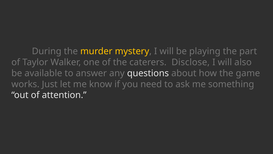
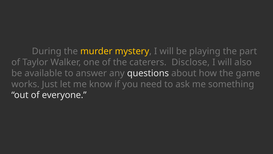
attention: attention -> everyone (64, 95)
